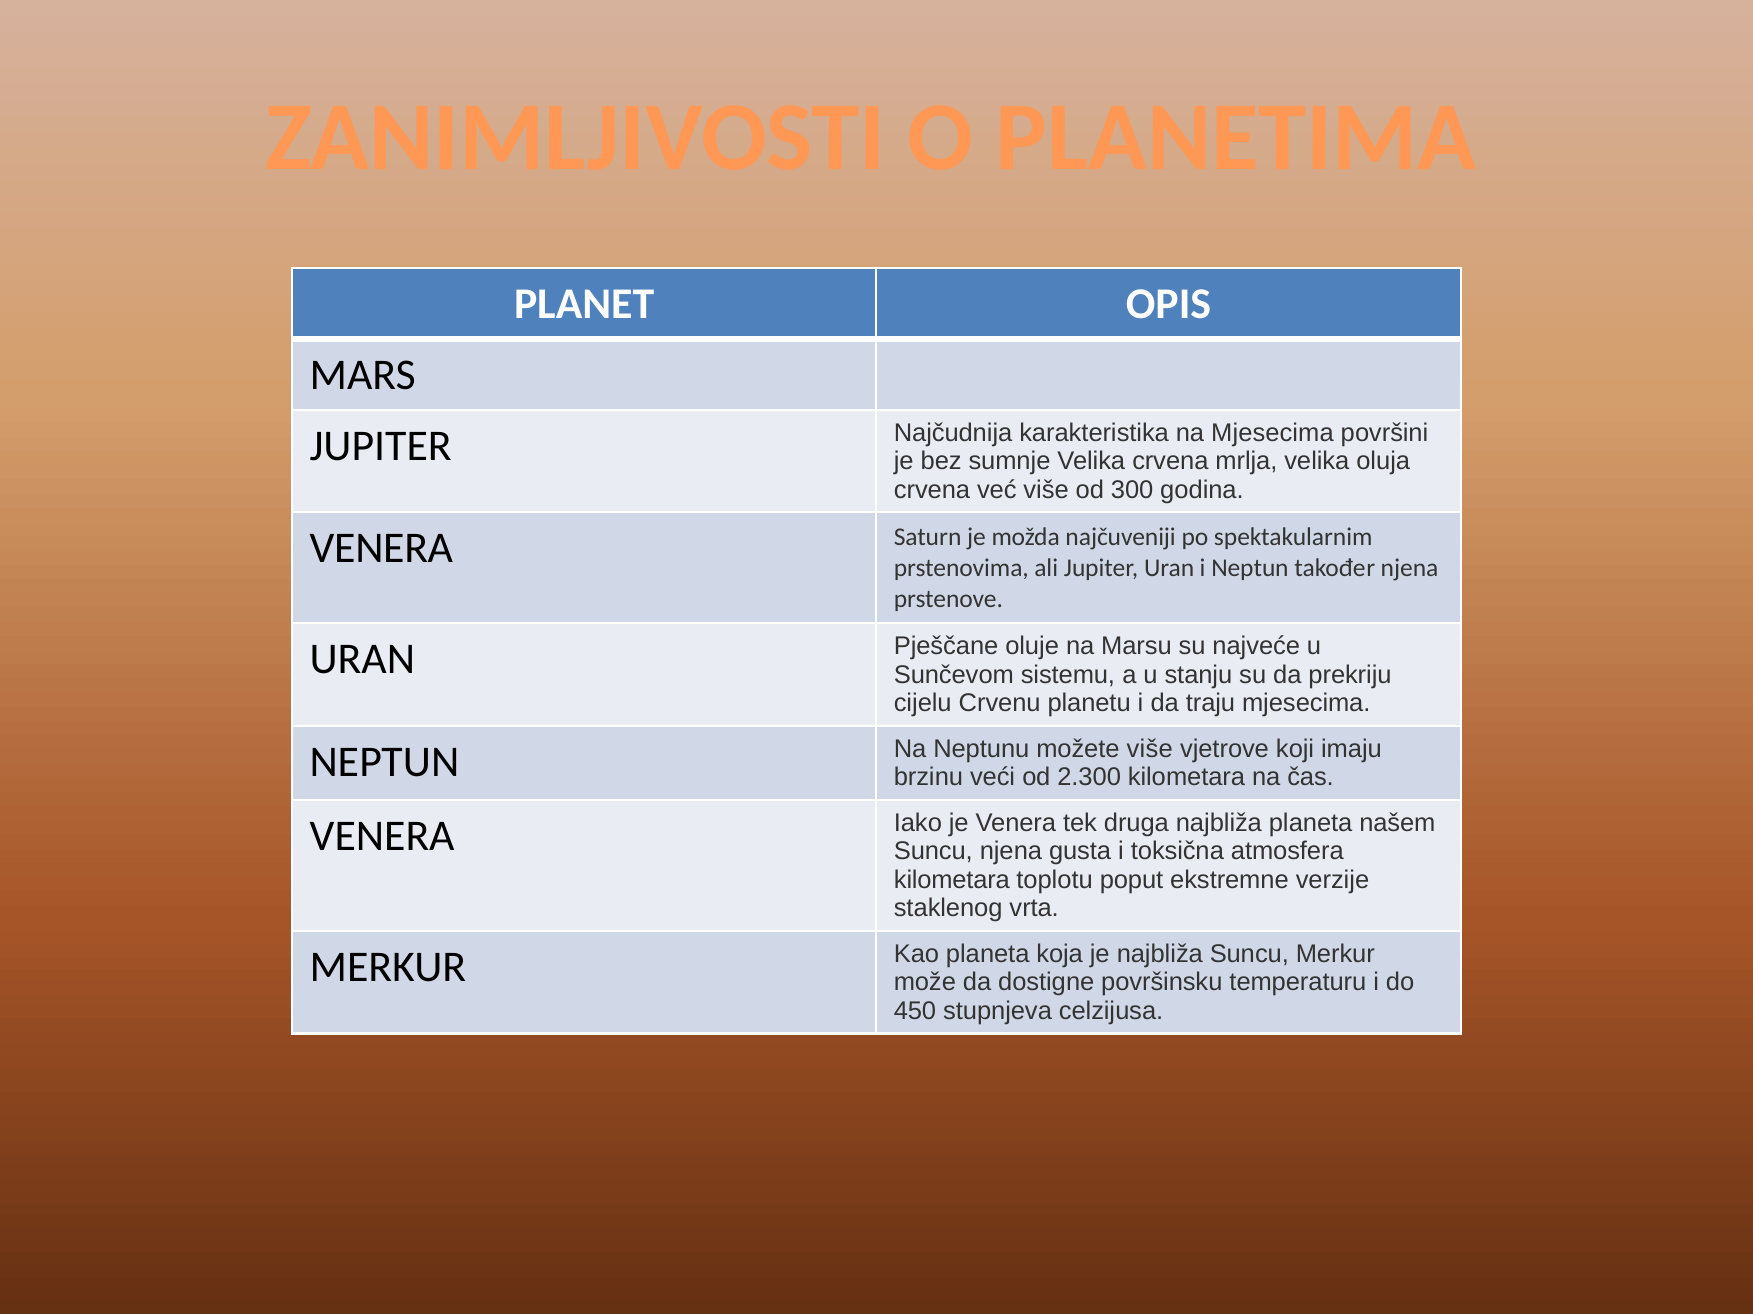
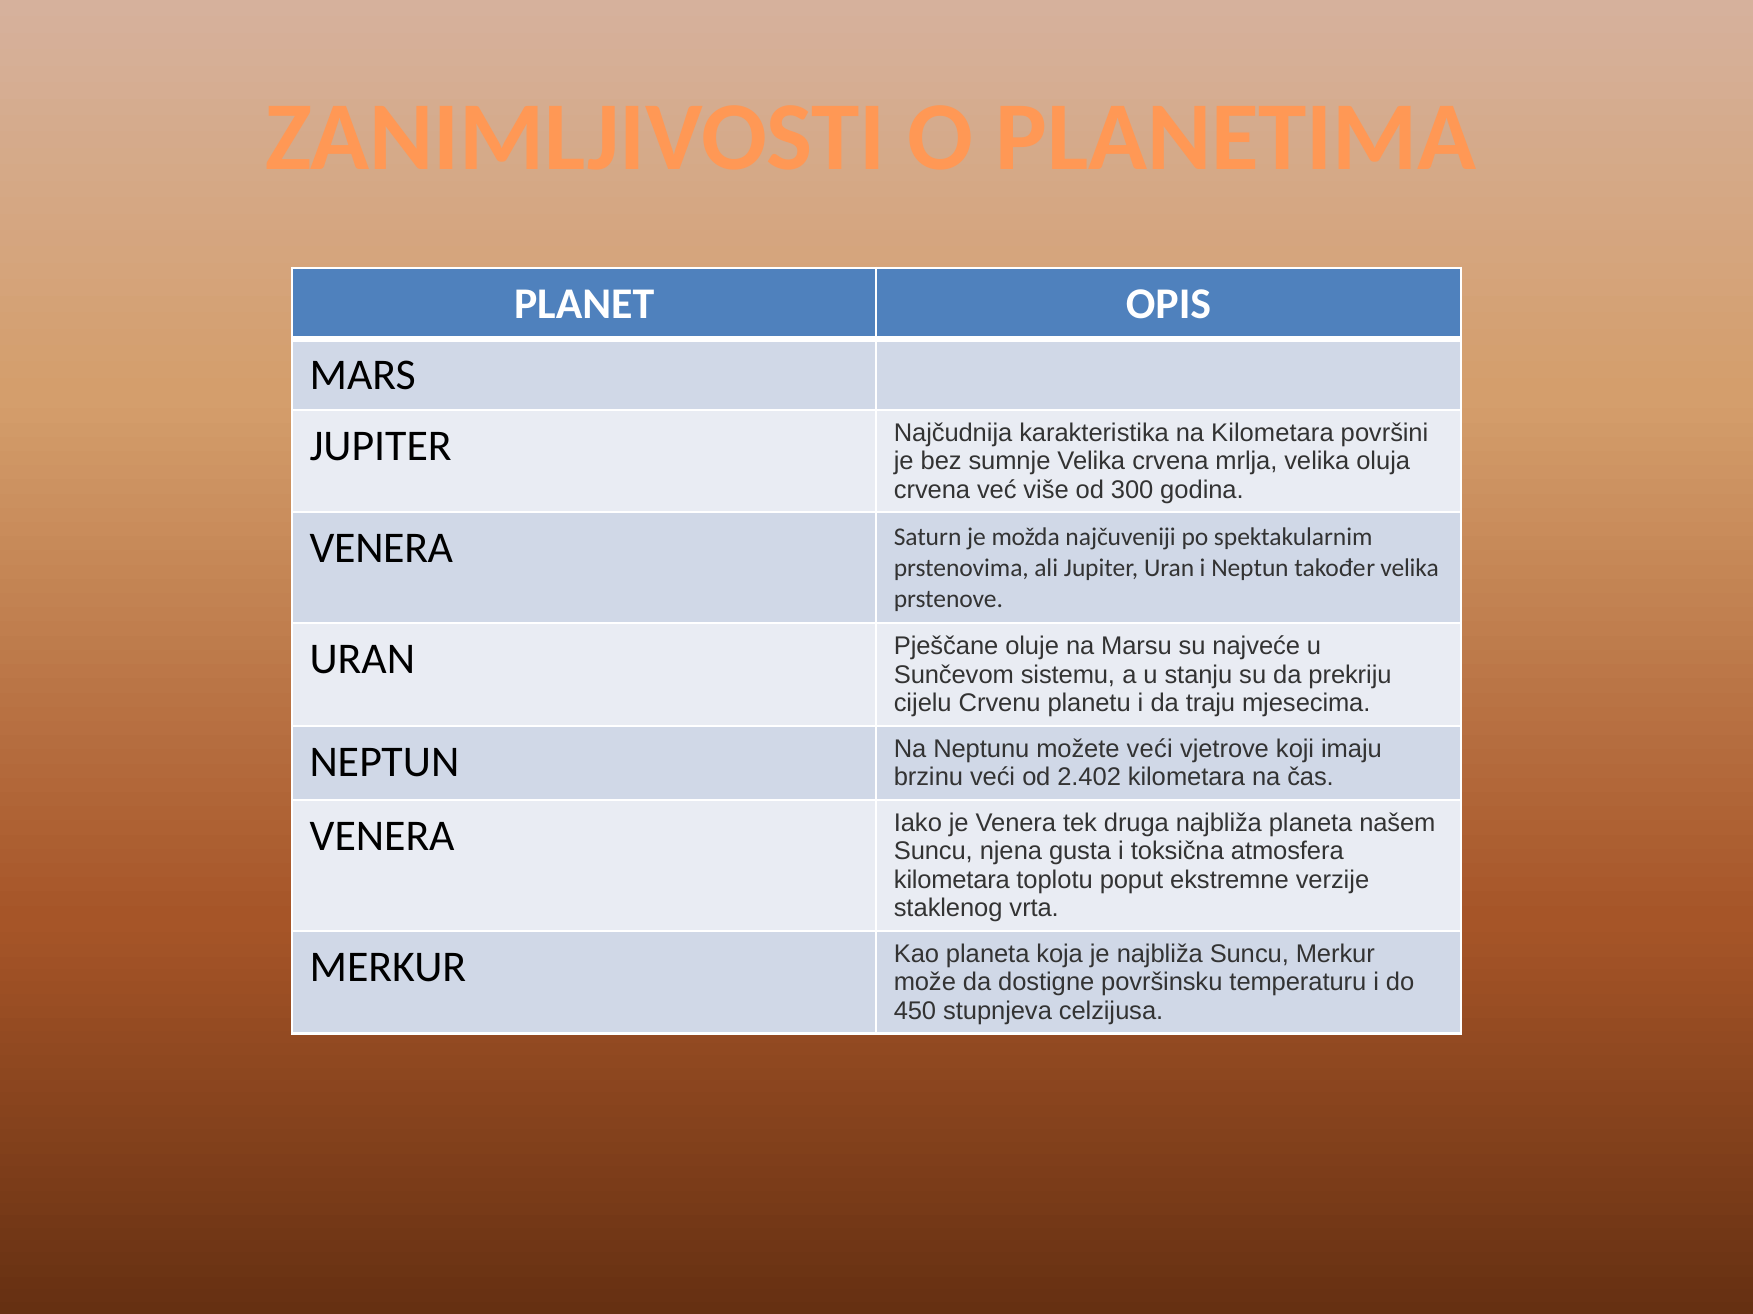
na Mjesecima: Mjesecima -> Kilometara (1272, 433)
također njena: njena -> velika (1410, 568)
možete više: više -> veći (1150, 749)
2.300: 2.300 -> 2.402 (1089, 778)
